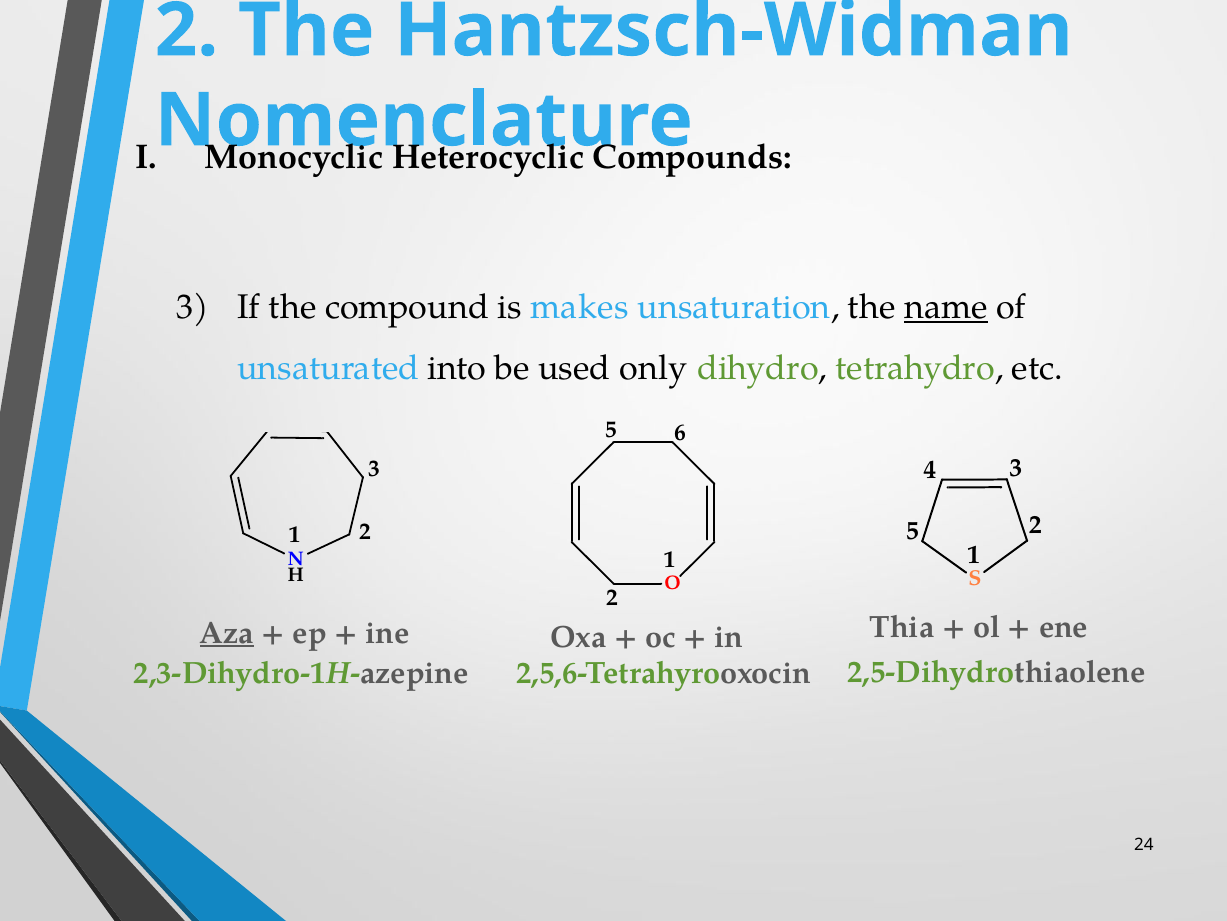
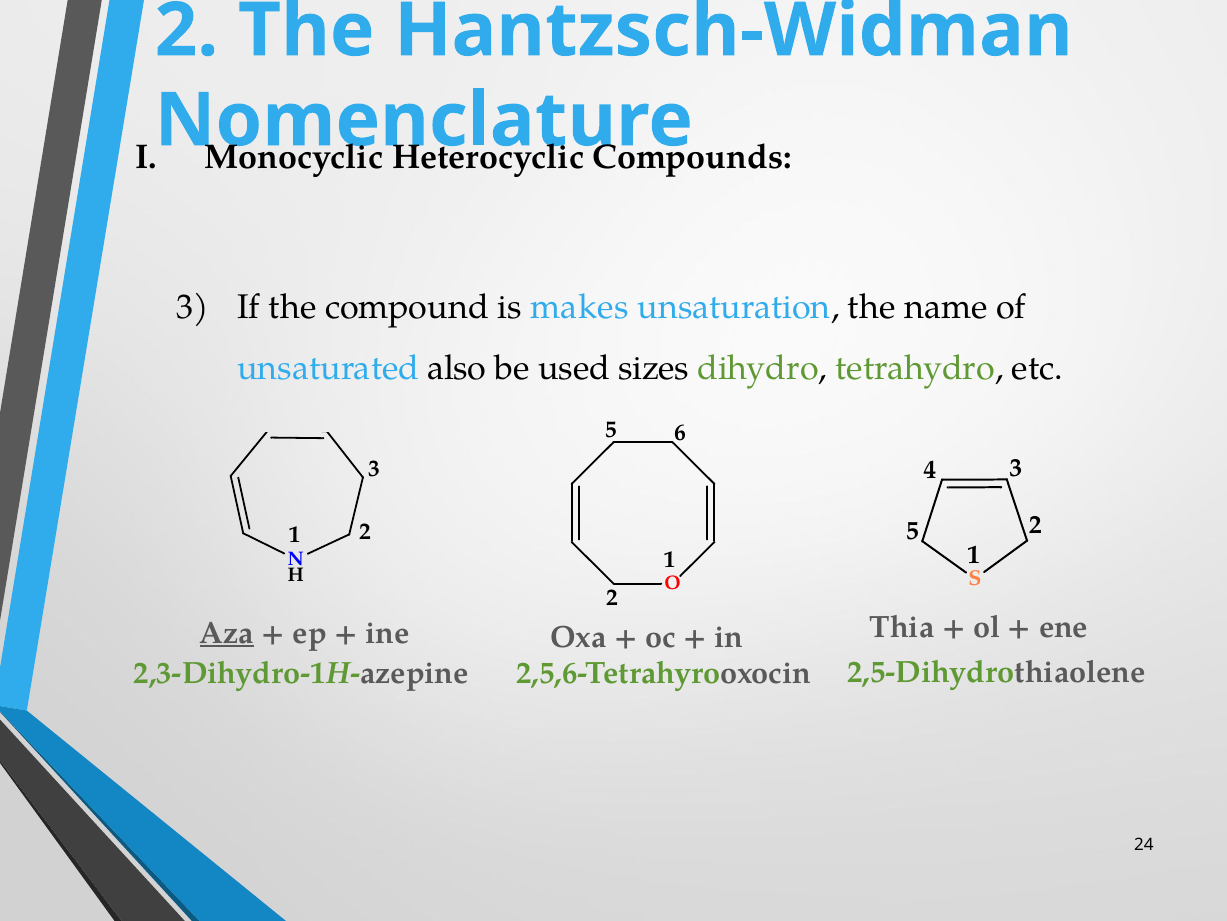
name underline: present -> none (946, 307)
into: into -> also (457, 368)
only: only -> sizes (654, 368)
